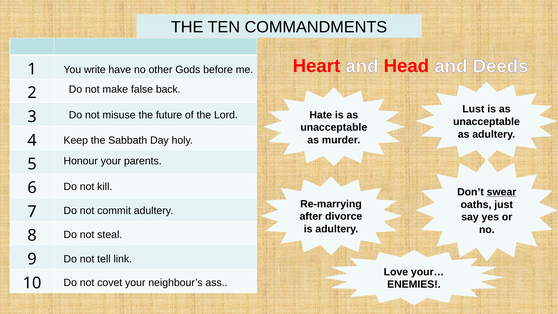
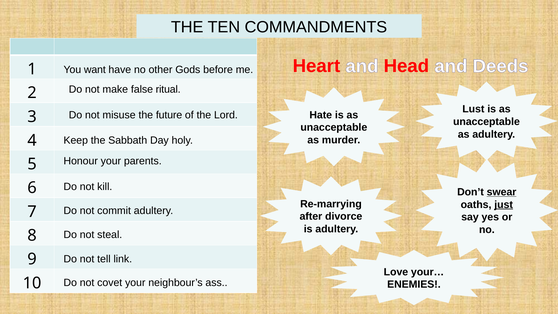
write: write -> want (95, 70)
back: back -> ritual (168, 89)
just underline: none -> present (504, 204)
